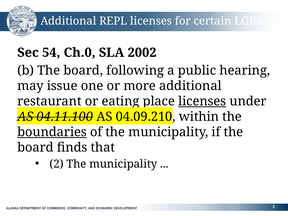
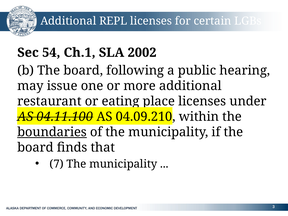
Ch.0: Ch.0 -> Ch.1 (80, 53)
licenses underline: present -> none (202, 101)
2: 2 -> 7 (57, 164)
